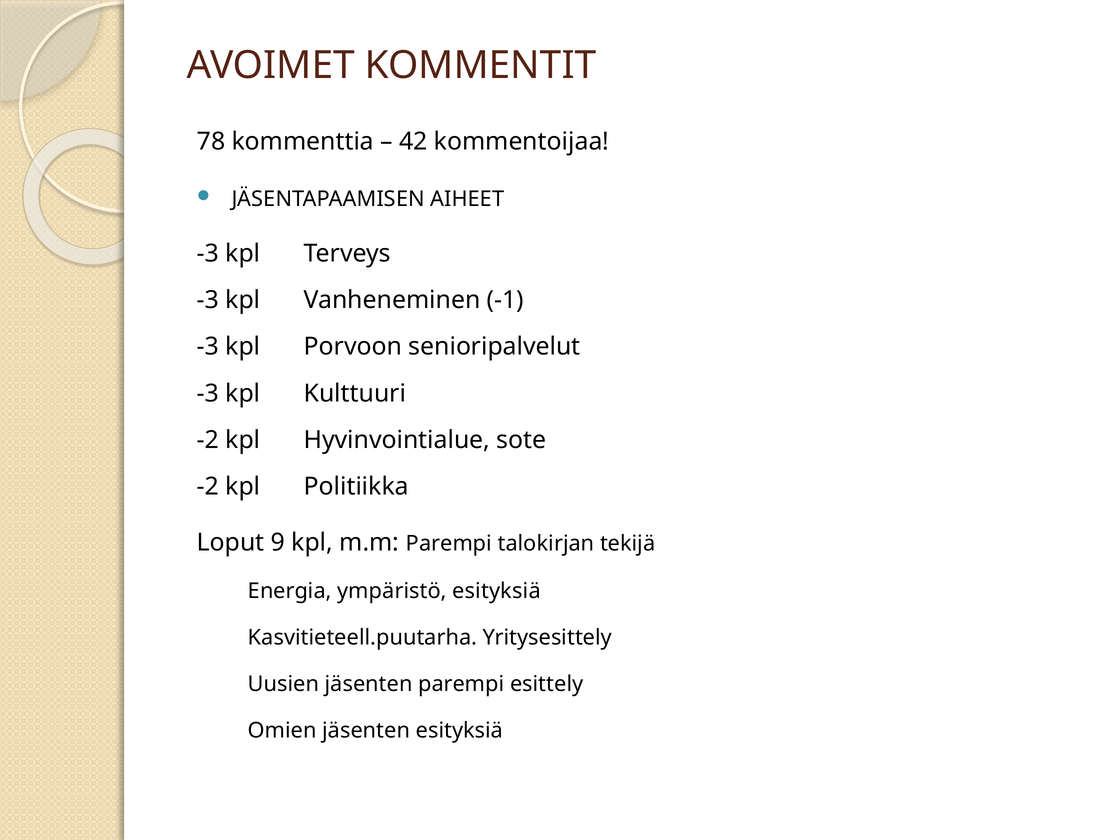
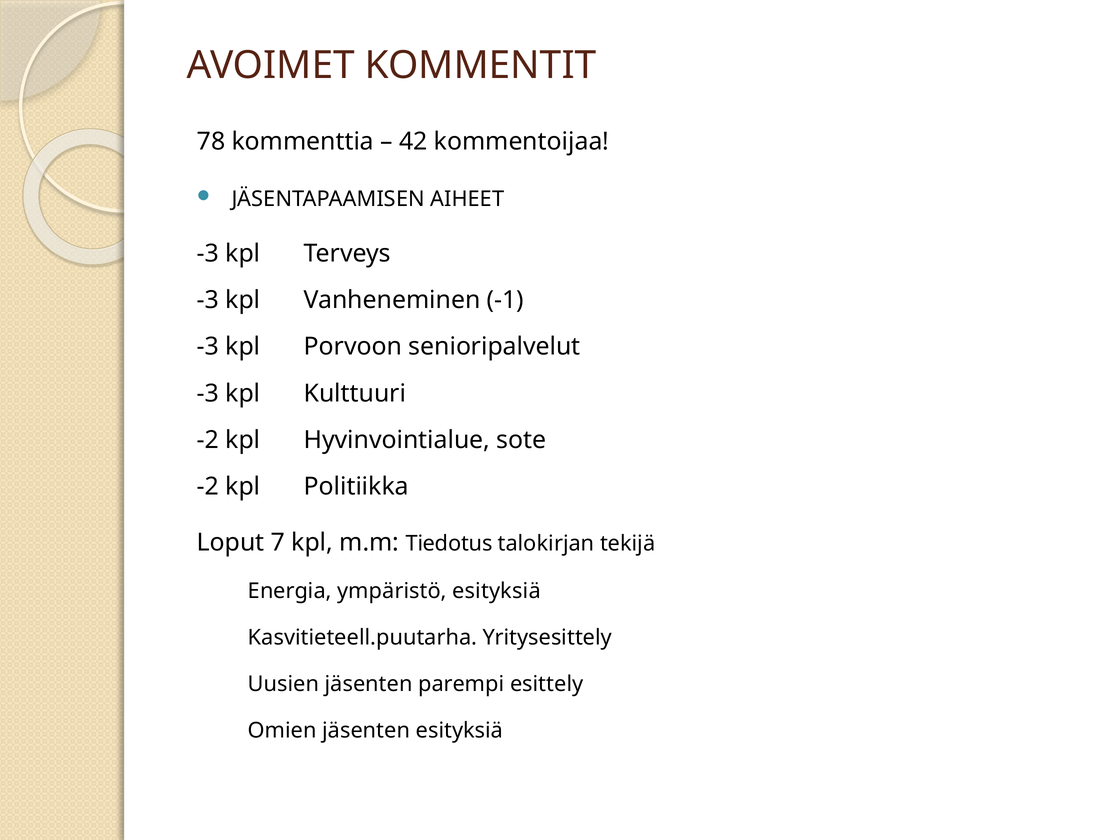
9: 9 -> 7 (278, 543)
m.m Parempi: Parempi -> Tiedotus (449, 544)
